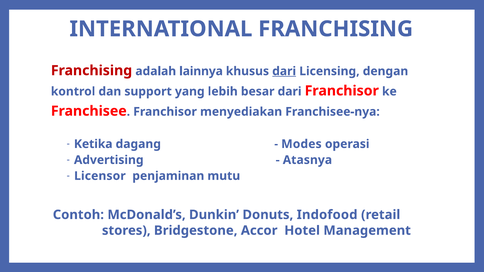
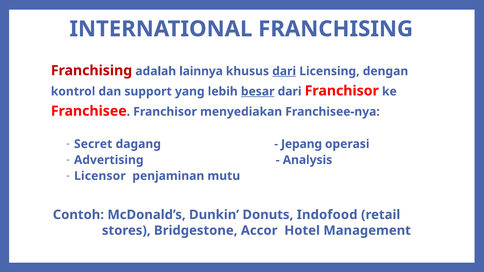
besar underline: none -> present (258, 92)
Ketika: Ketika -> Secret (93, 144)
Modes: Modes -> Jepang (302, 144)
Atasnya: Atasnya -> Analysis (307, 160)
